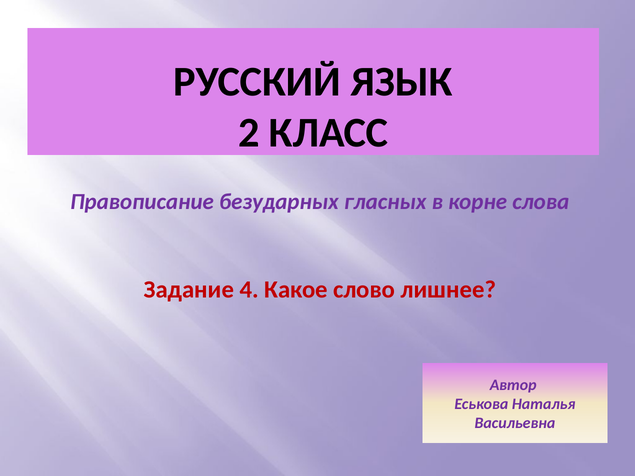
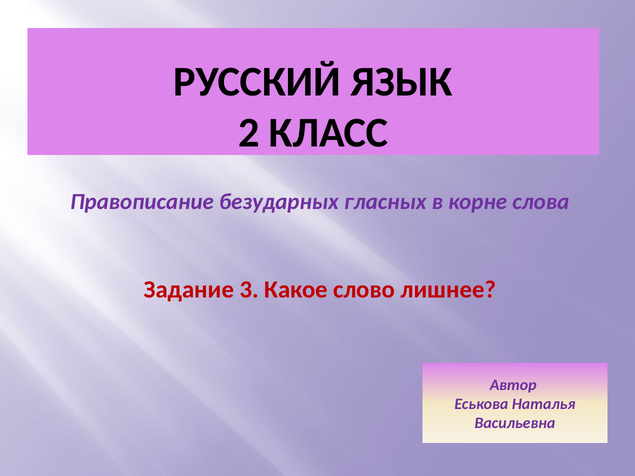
4: 4 -> 3 (249, 290)
